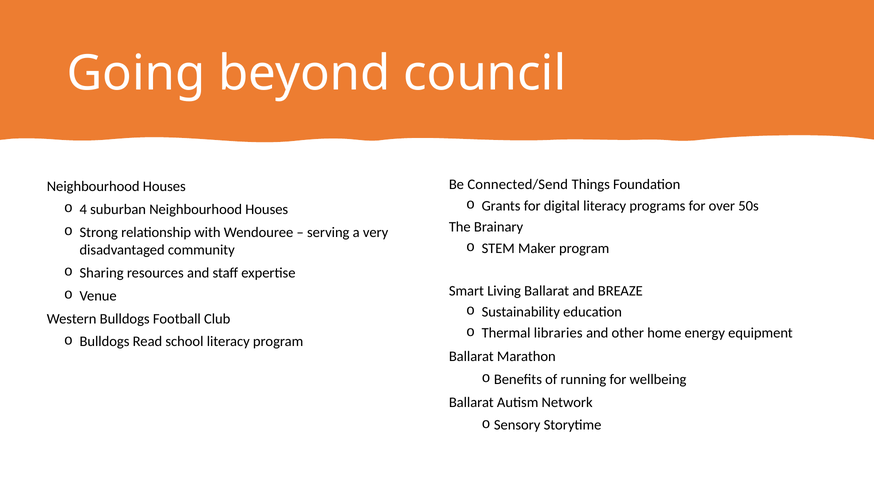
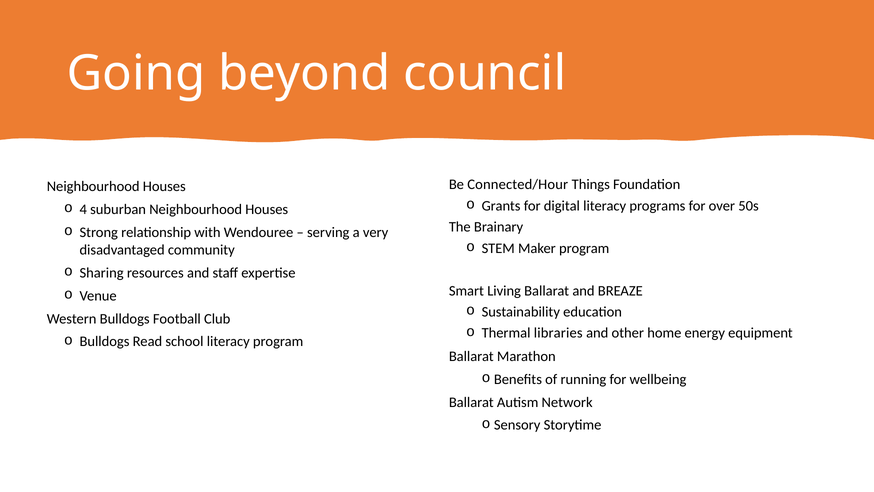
Connected/Send: Connected/Send -> Connected/Hour (518, 185)
